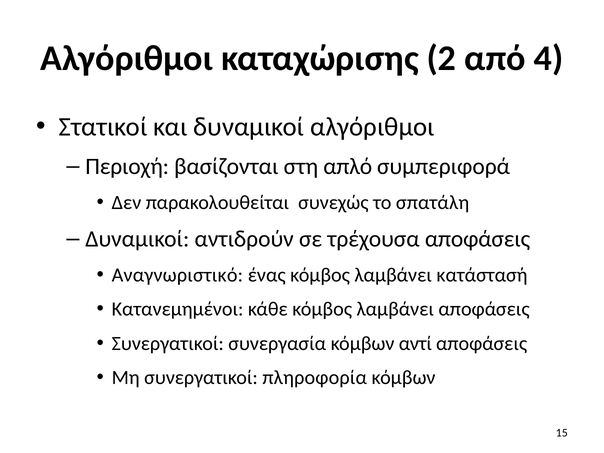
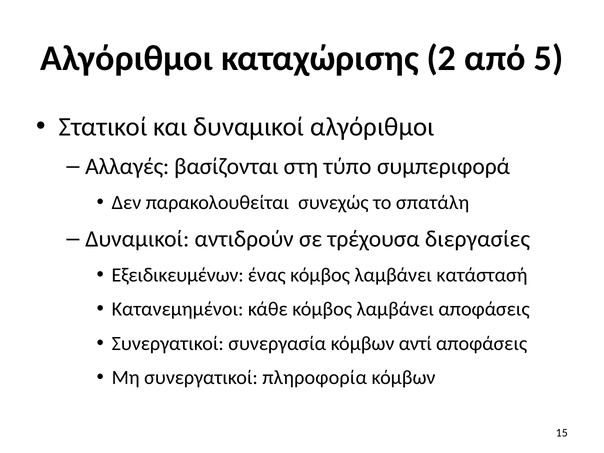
4: 4 -> 5 (549, 58)
Περιοχή: Περιοχή -> Αλλαγές (127, 167)
απλό: απλό -> τύπο (347, 167)
τρέχουσα αποφάσεις: αποφάσεις -> διεργασίες (477, 239)
Αναγνωριστικό: Αναγνωριστικό -> Εξειδικευμένων (178, 275)
